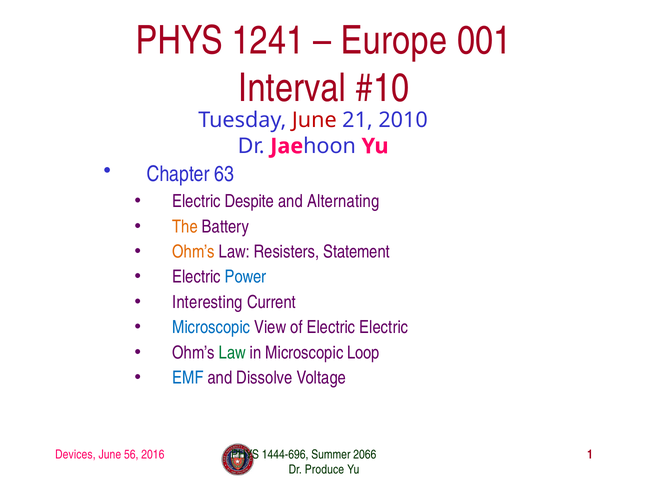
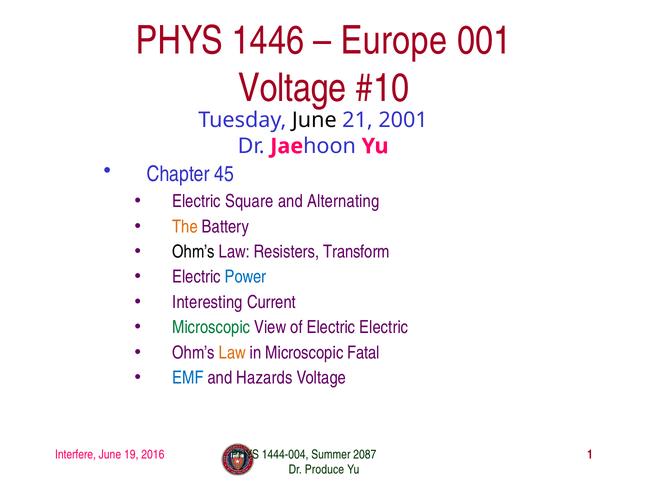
1241: 1241 -> 1446 (268, 41)
Interval: Interval -> Voltage (292, 88)
June colour: red -> black (314, 120)
2010: 2010 -> 2001 (403, 120)
63: 63 -> 45 (224, 174)
Despite: Despite -> Square (249, 201)
Ohm’s colour: orange -> black (194, 252)
Statement: Statement -> Transform (356, 252)
Microscopic colour: blue -> green (211, 327)
Law colour: green -> orange (232, 353)
Loop: Loop -> Fatal (363, 353)
Dissolve: Dissolve -> Hazards (264, 378)
Devices: Devices -> Interfere (76, 454)
56: 56 -> 19 (131, 454)
1444-696: 1444-696 -> 1444-004 (285, 454)
2066: 2066 -> 2087 (365, 454)
